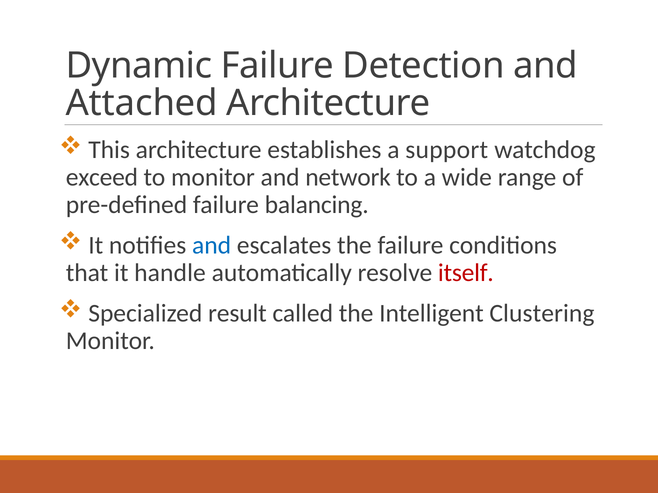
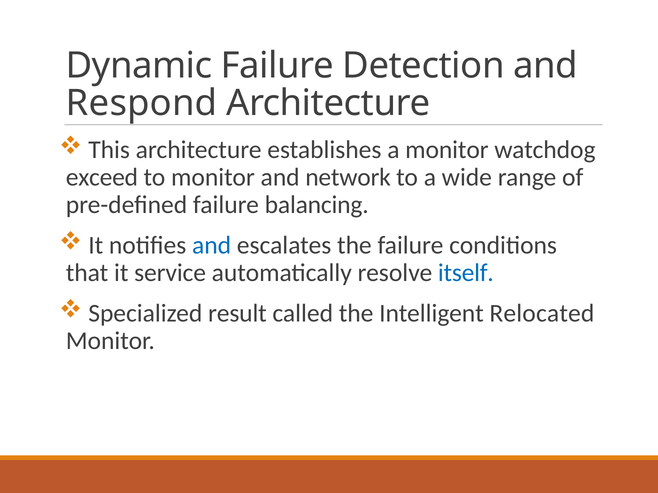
Attached: Attached -> Respond (142, 103)
a support: support -> monitor (447, 150)
handle: handle -> service (170, 273)
itself colour: red -> blue (466, 273)
Clustering: Clustering -> Relocated (542, 314)
